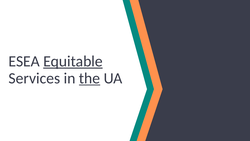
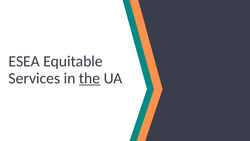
Equitable underline: present -> none (73, 61)
